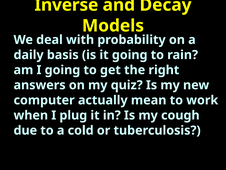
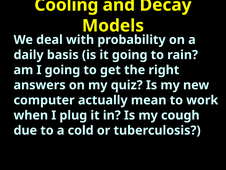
Inverse: Inverse -> Cooling (66, 5)
